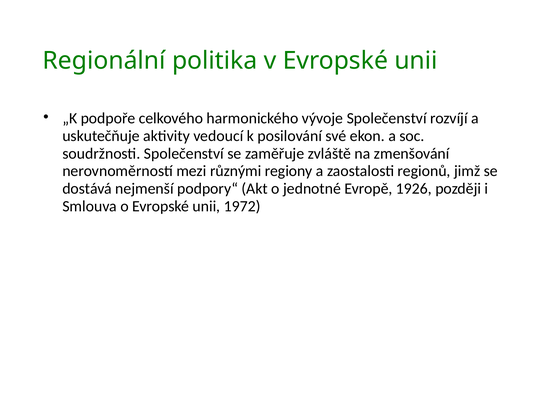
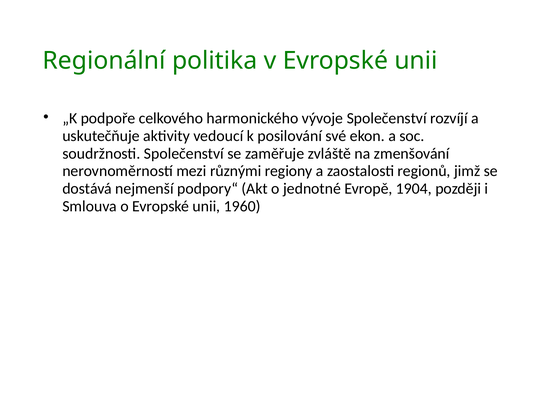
1926: 1926 -> 1904 (414, 189)
1972: 1972 -> 1960 (242, 206)
